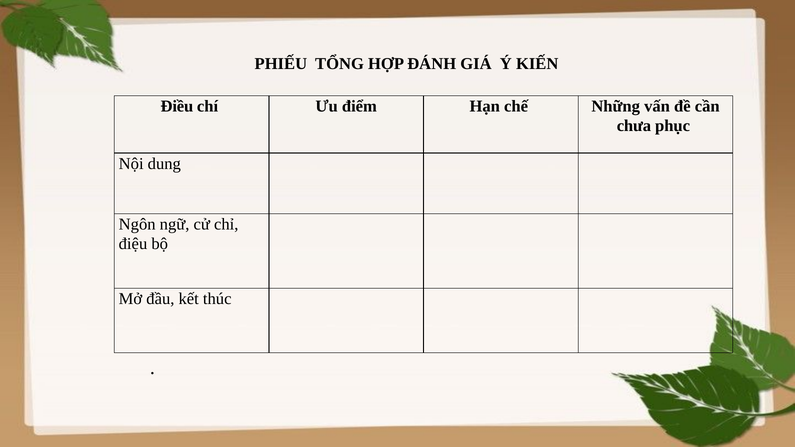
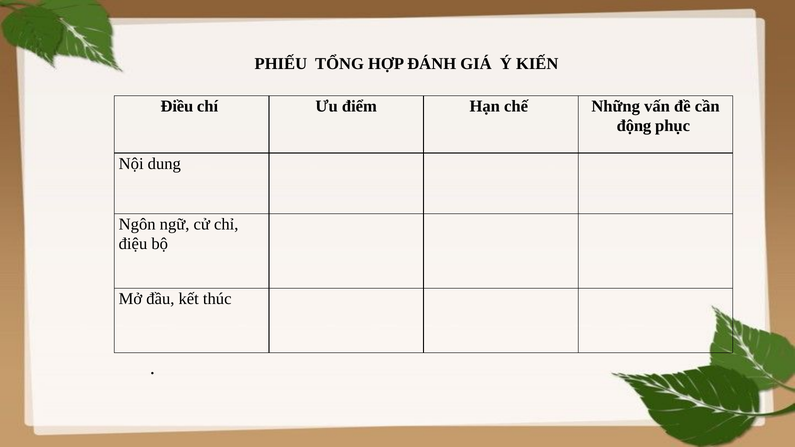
chưa: chưa -> động (634, 126)
